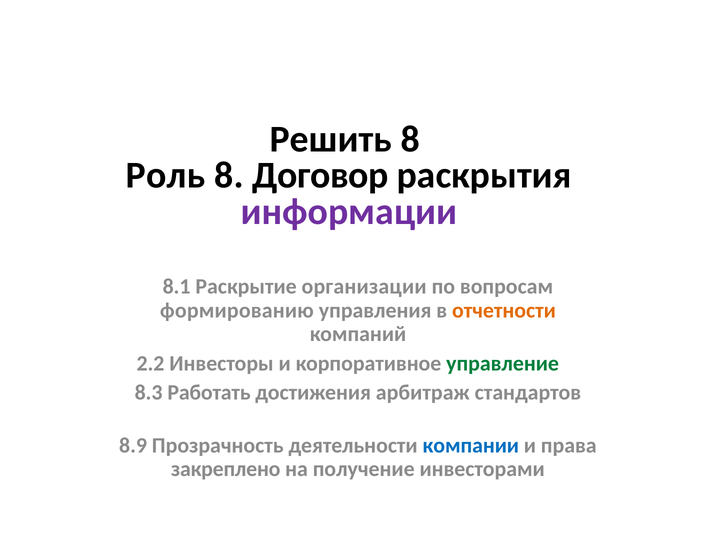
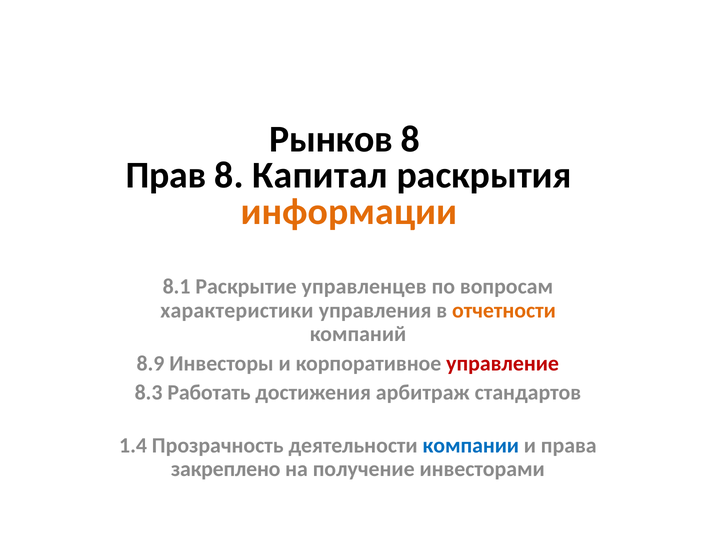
Решить: Решить -> Рынков (331, 139)
Роль: Роль -> Прав (166, 176)
Договор: Договор -> Капитал (320, 176)
информации colour: purple -> orange (349, 212)
организации: организации -> управленцев (364, 287)
формированию: формированию -> характеристики (237, 310)
2.2: 2.2 -> 8.9 (150, 363)
управление colour: green -> red (503, 363)
8.9: 8.9 -> 1.4 (133, 446)
